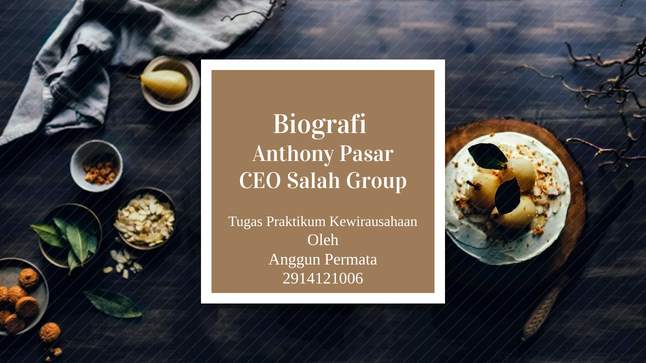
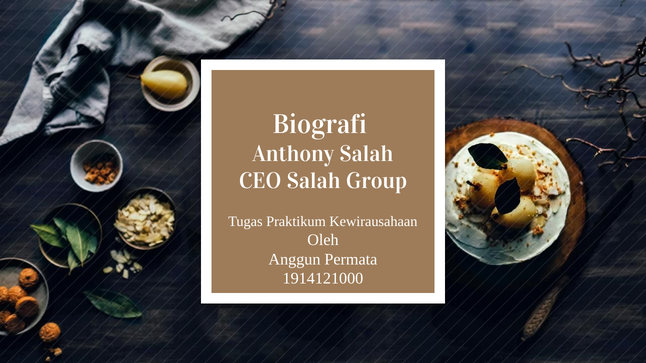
Anthony Pasar: Pasar -> Salah (366, 154)
2914121006: 2914121006 -> 1914121000 (323, 279)
